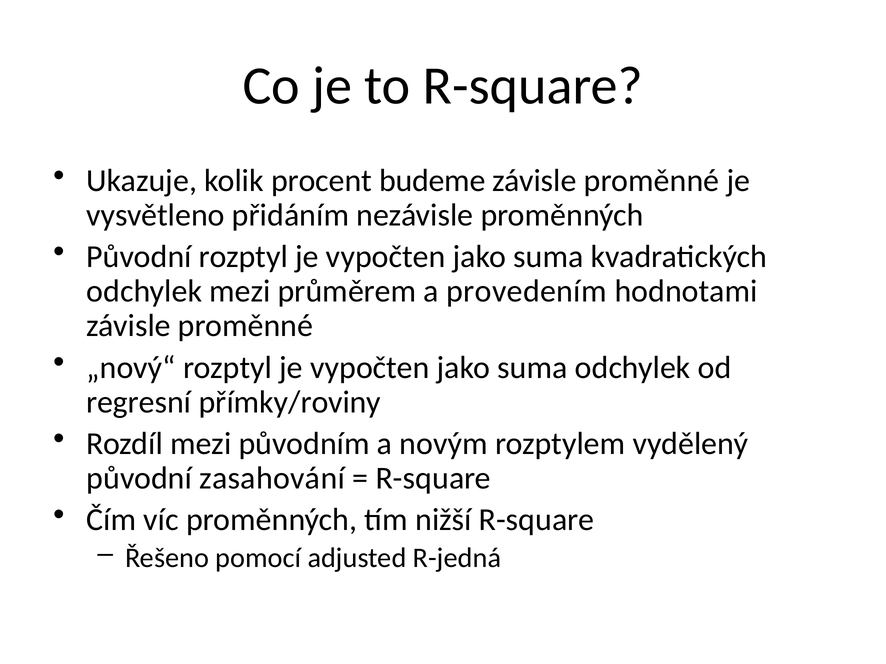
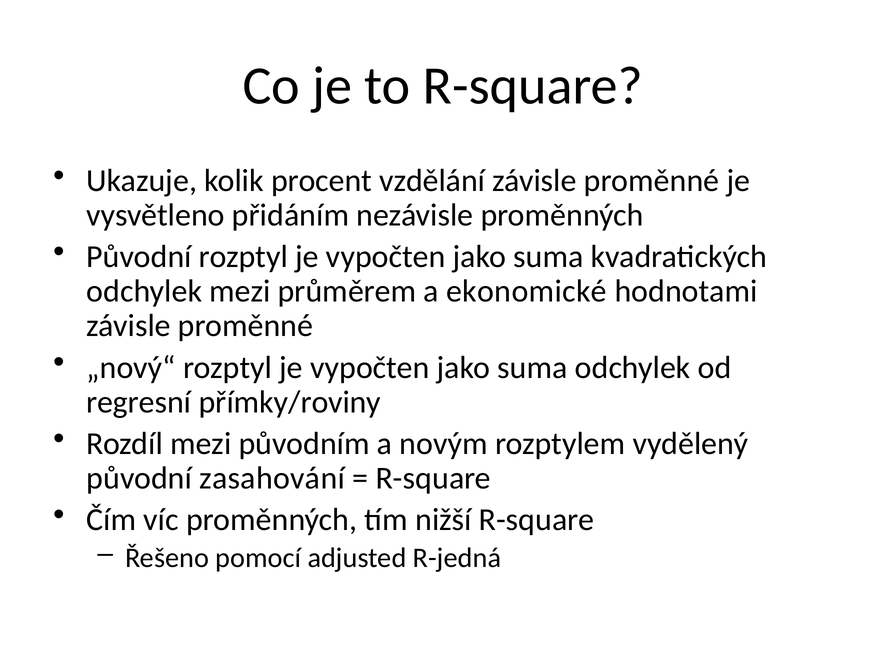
budeme: budeme -> vzdělání (432, 181)
provedením: provedením -> ekonomické (526, 292)
